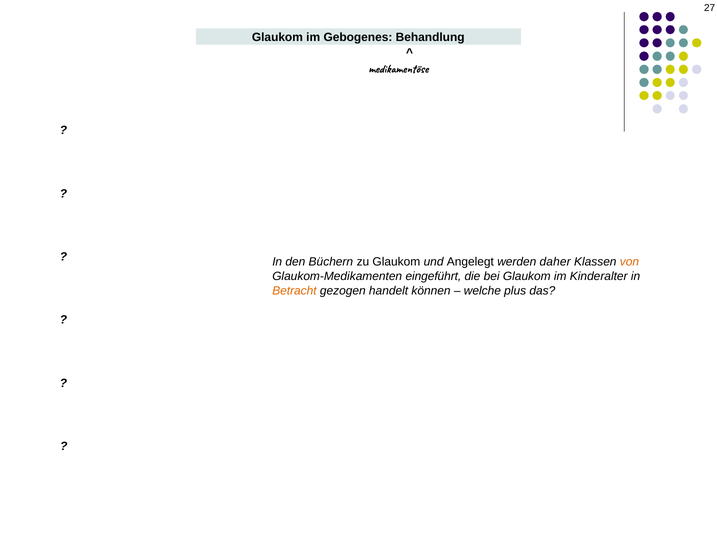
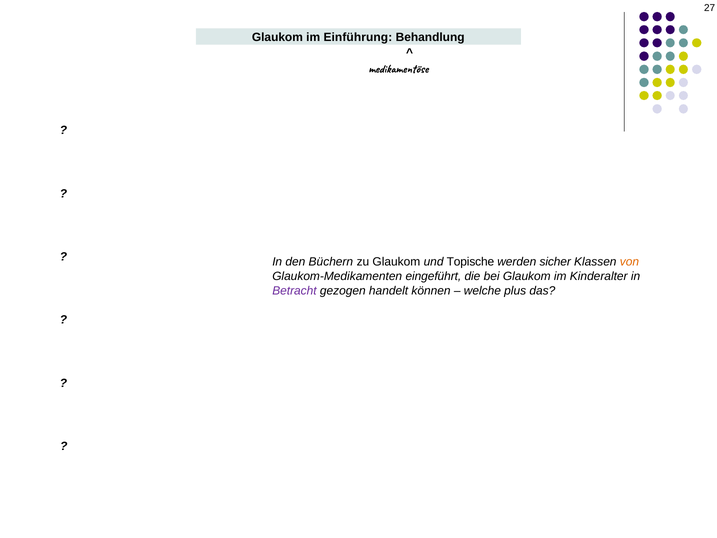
Gebogenes: Gebogenes -> Einführung (358, 37)
Angelegt: Angelegt -> Topische (470, 262)
daher: daher -> sicher (555, 262)
Betracht colour: orange -> purple (294, 291)
